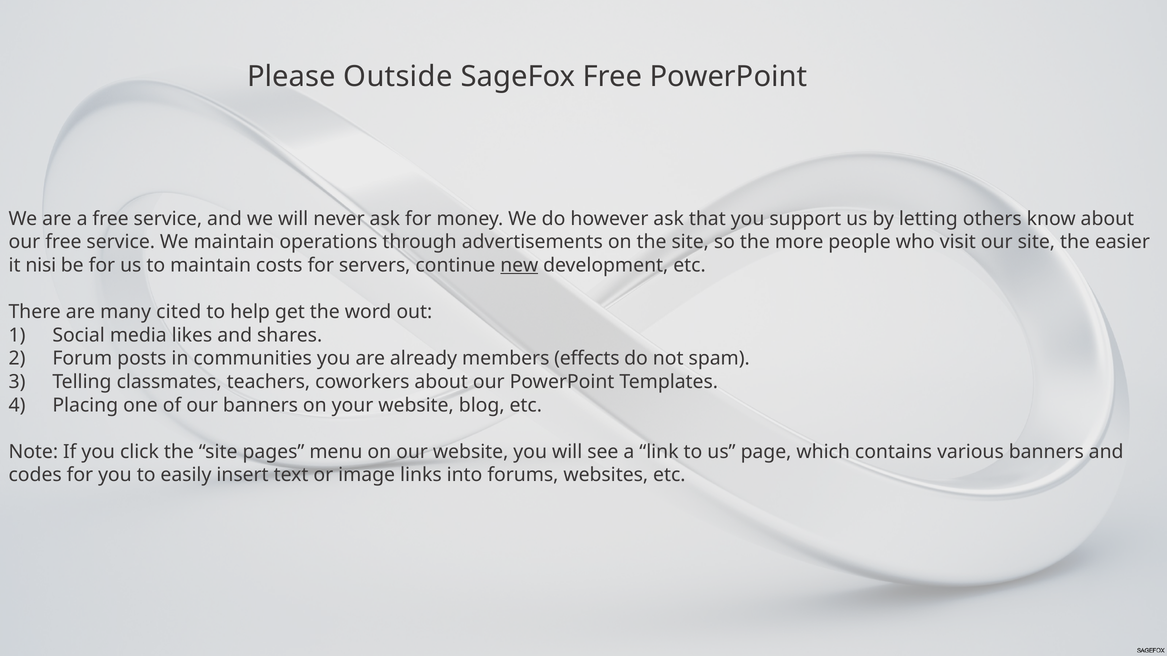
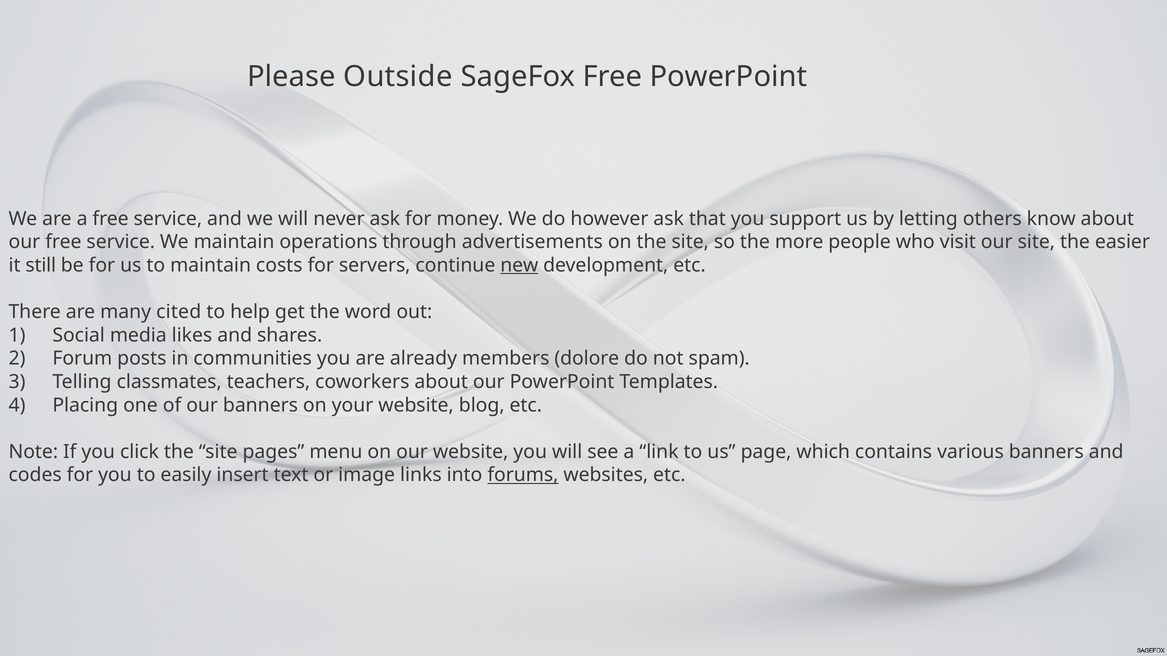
nisi: nisi -> still (41, 265)
effects: effects -> dolore (587, 359)
forums underline: none -> present (523, 475)
